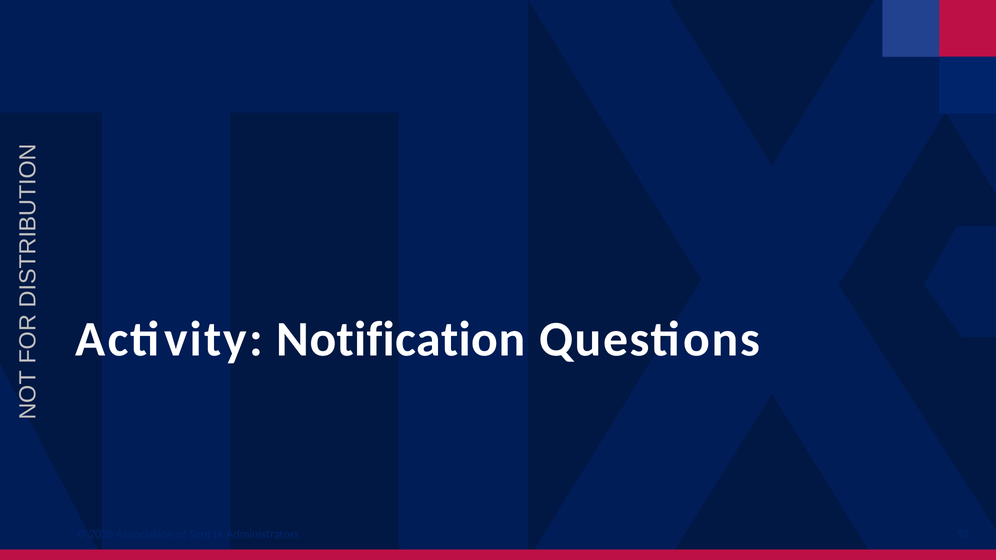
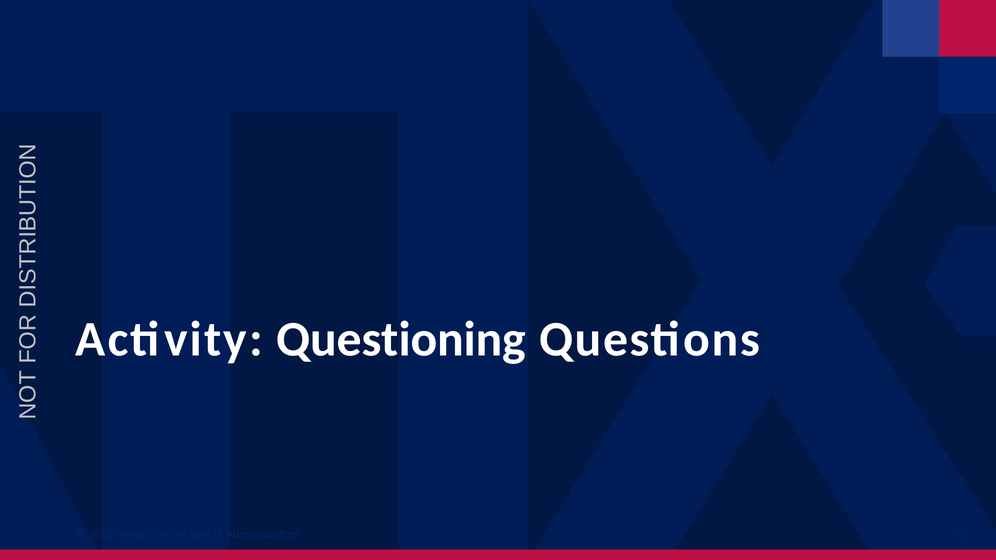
Notification: Notification -> Questioning (401, 339)
